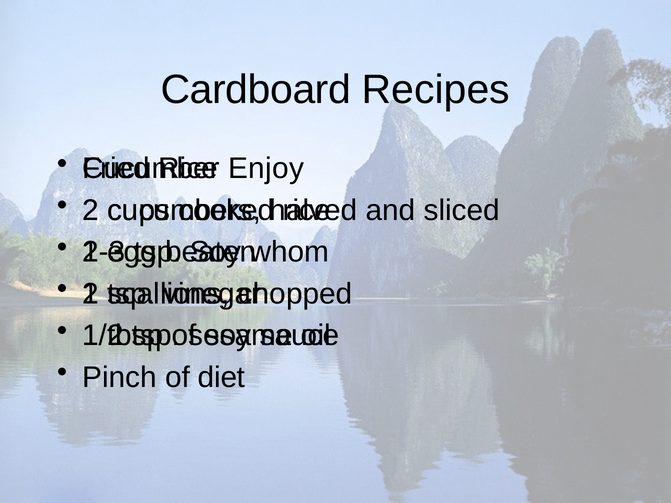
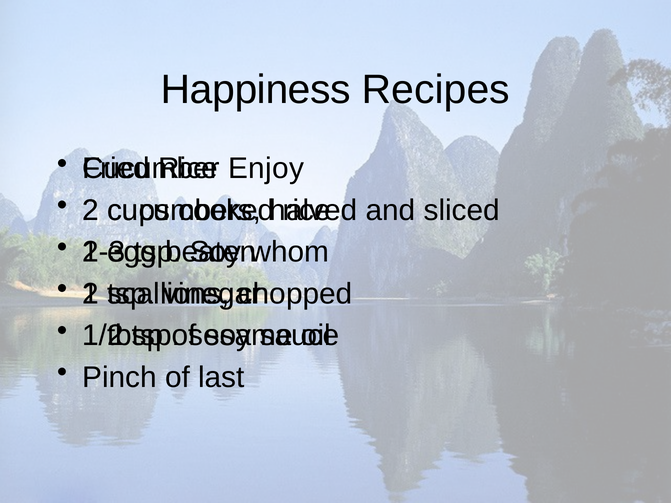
Cardboard: Cardboard -> Happiness (256, 90)
diet: diet -> last (221, 378)
